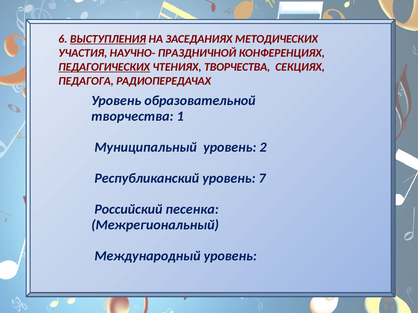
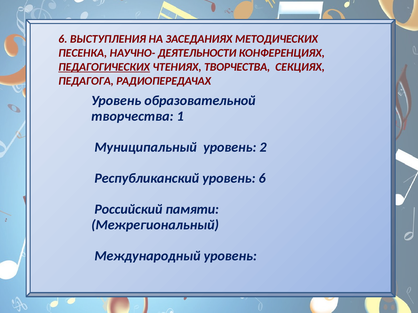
ВЫСТУПЛЕНИЯ underline: present -> none (108, 39)
УЧАСТИЯ: УЧАСТИЯ -> ПЕСЕНКА (83, 53)
ПРАЗДНИЧНОЙ: ПРАЗДНИЧНОЙ -> ДЕЯТЕЛЬНОСТИ (197, 53)
уровень 7: 7 -> 6 (262, 179)
песенка: песенка -> памяти (192, 210)
